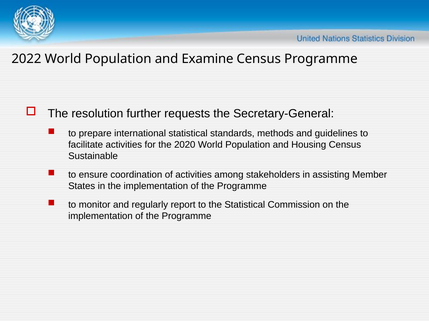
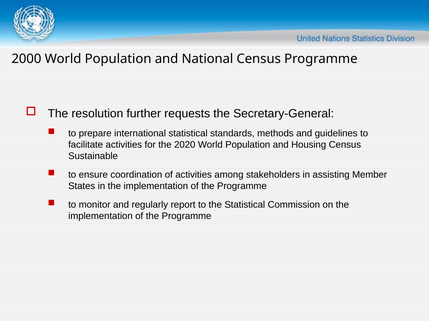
2022: 2022 -> 2000 (26, 59)
Examine: Examine -> National (207, 59)
